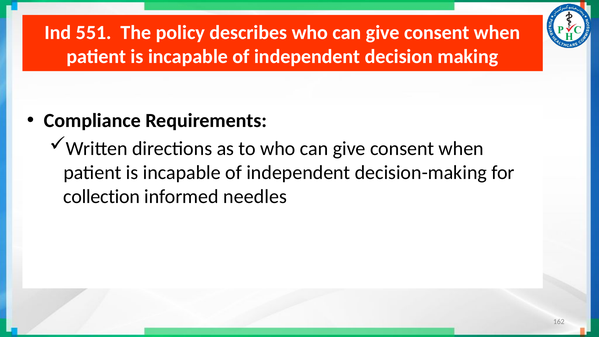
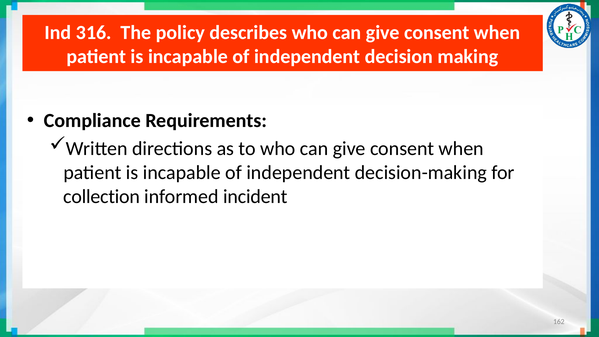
551: 551 -> 316 (94, 32)
needles: needles -> incident (255, 196)
